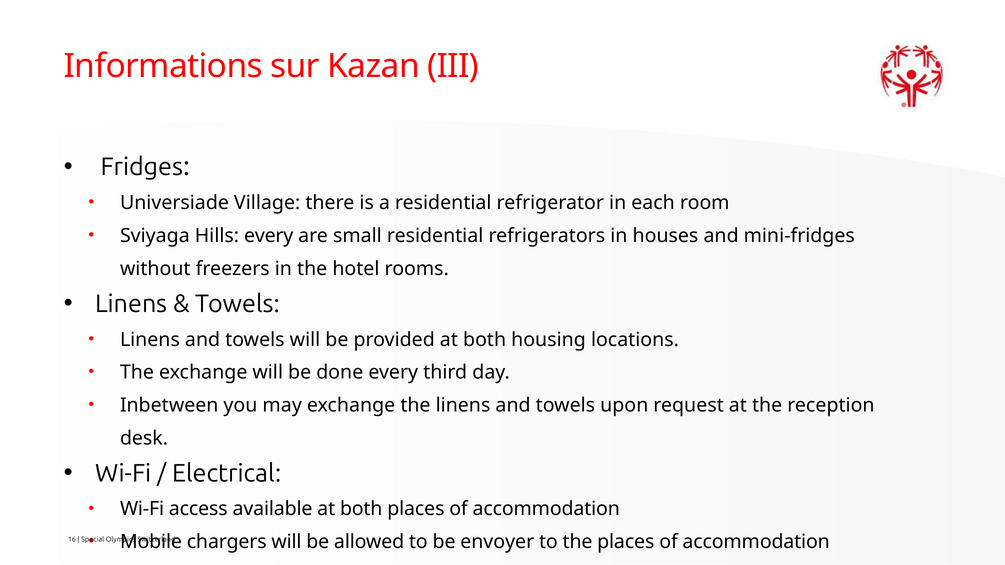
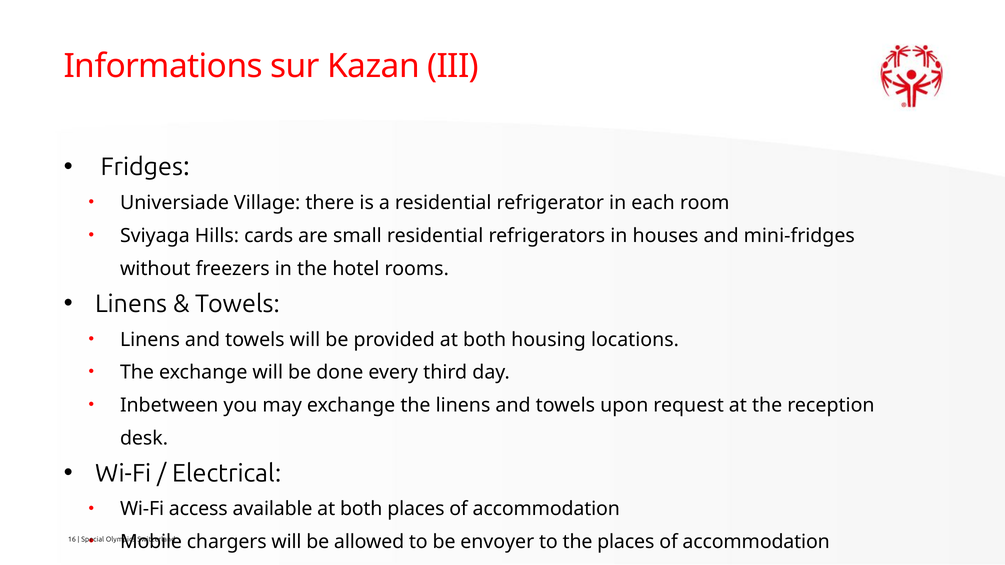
Hills every: every -> cards (269, 236)
